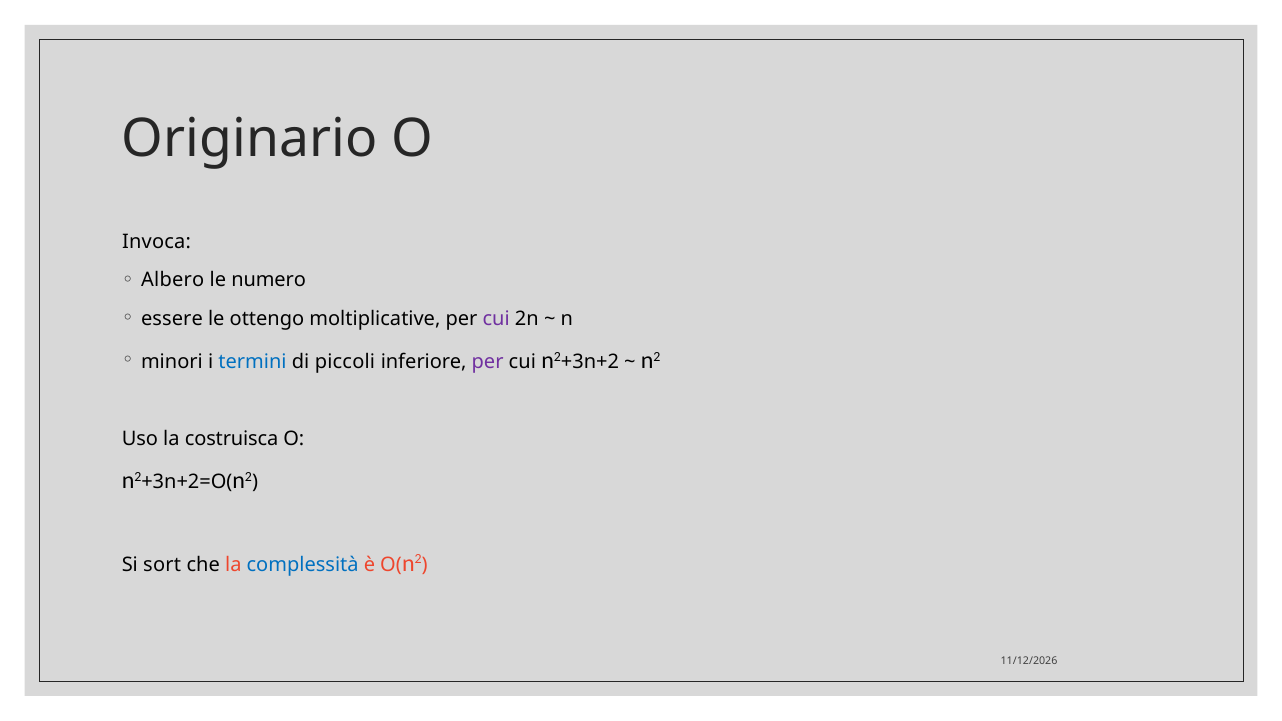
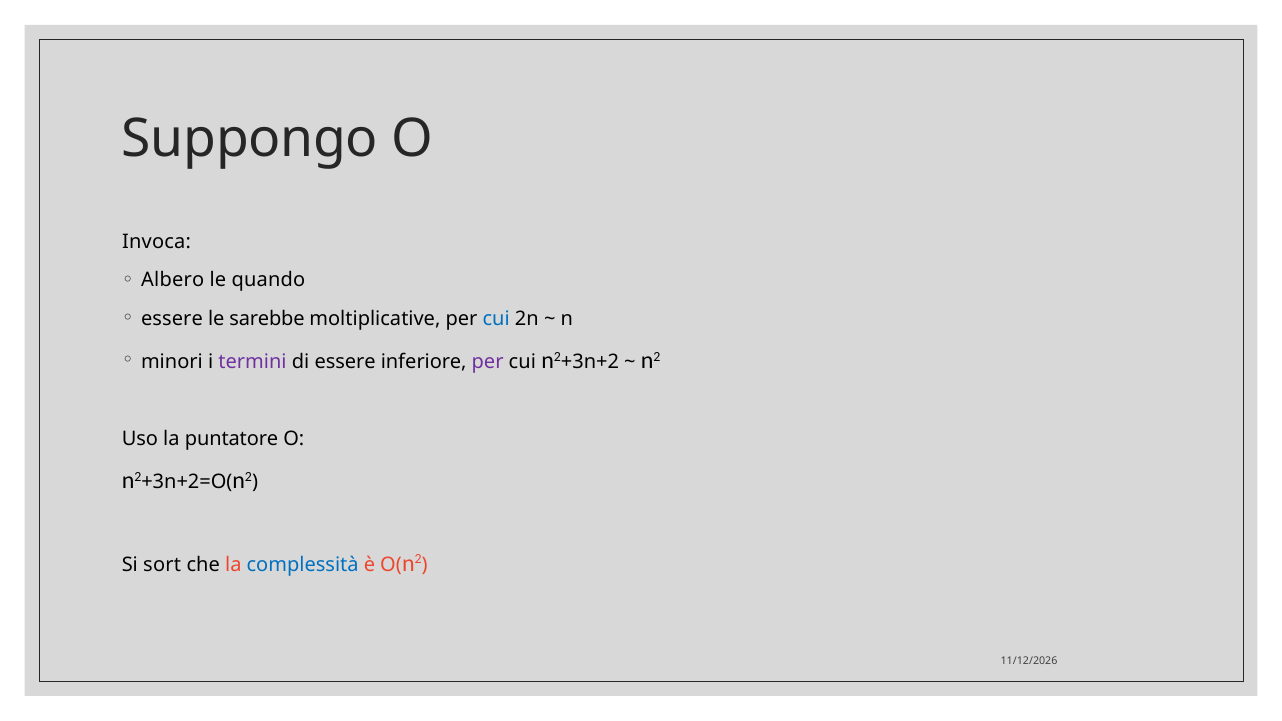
Originario: Originario -> Suppongo (250, 139)
numero: numero -> quando (268, 280)
ottengo: ottengo -> sarebbe (267, 319)
cui colour: purple -> blue (496, 319)
termini colour: blue -> purple (253, 362)
di piccoli: piccoli -> essere (345, 362)
costruisca: costruisca -> puntatore (232, 439)
